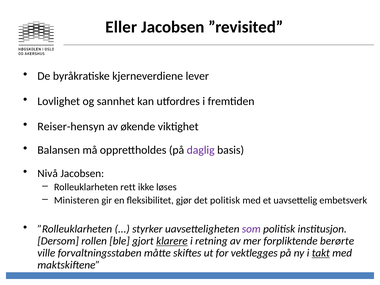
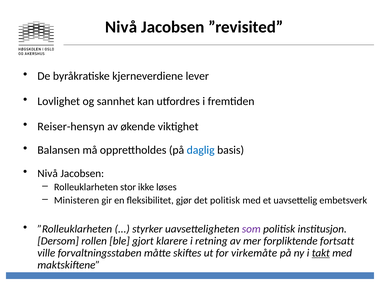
Eller: Eller -> Nivå (121, 27)
daglig colour: purple -> blue (201, 150)
rett: rett -> stor (128, 187)
klarere underline: present -> none (172, 241)
berørte: berørte -> fortsatt (337, 241)
vektlegges: vektlegges -> virkemåte (254, 253)
